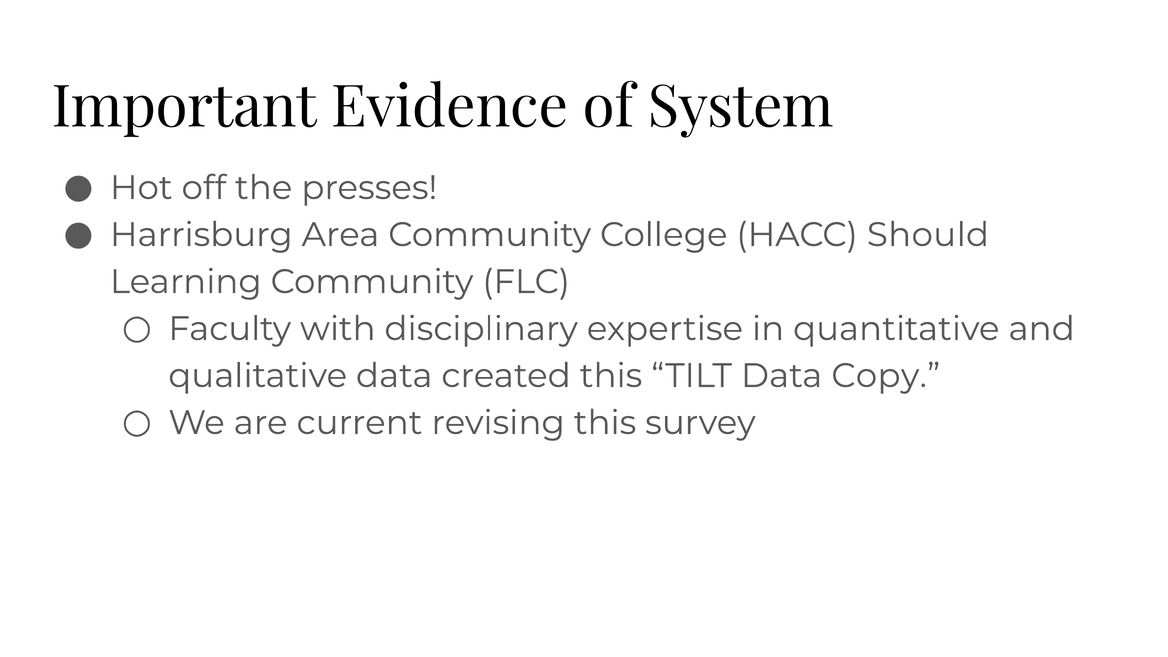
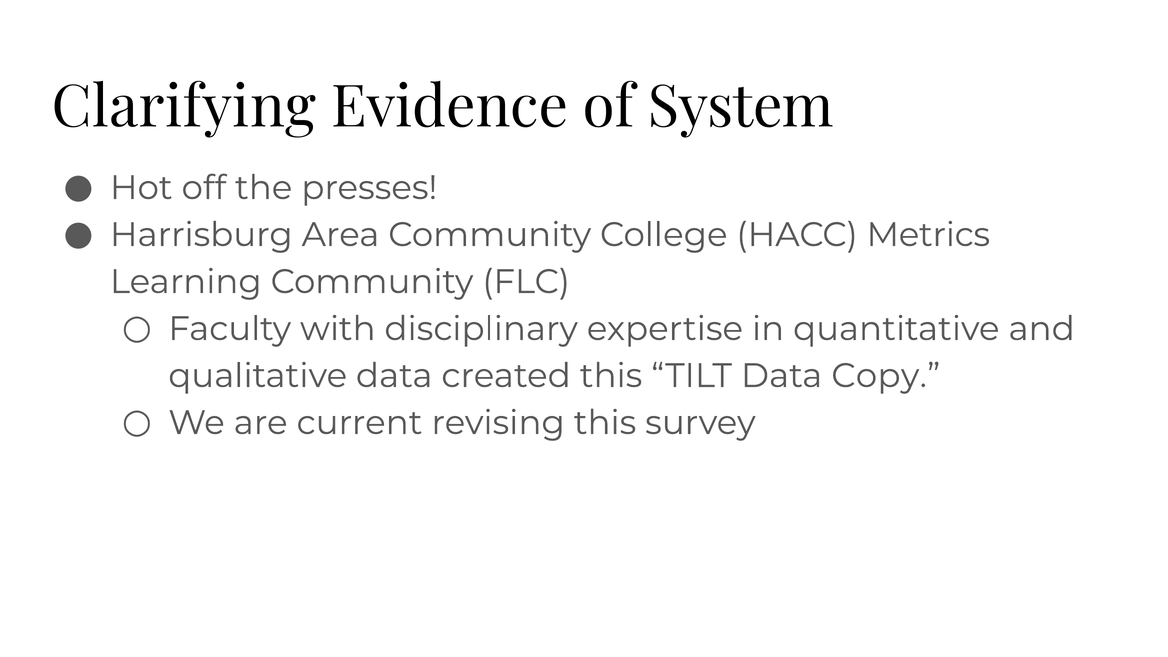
Important: Important -> Clarifying (184, 108)
Should: Should -> Metrics (928, 235)
